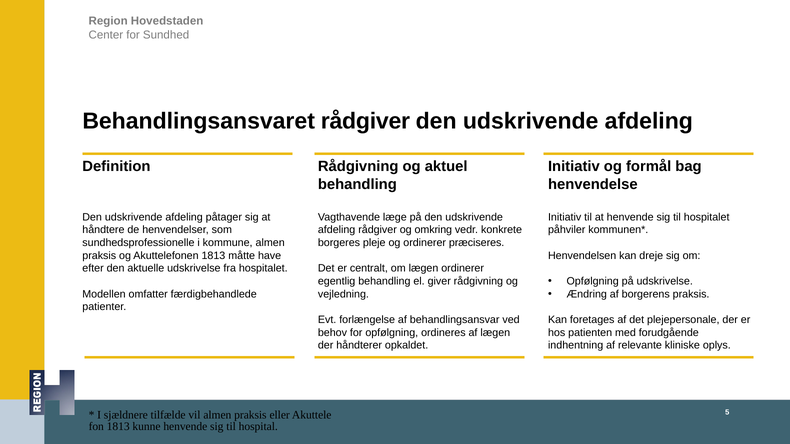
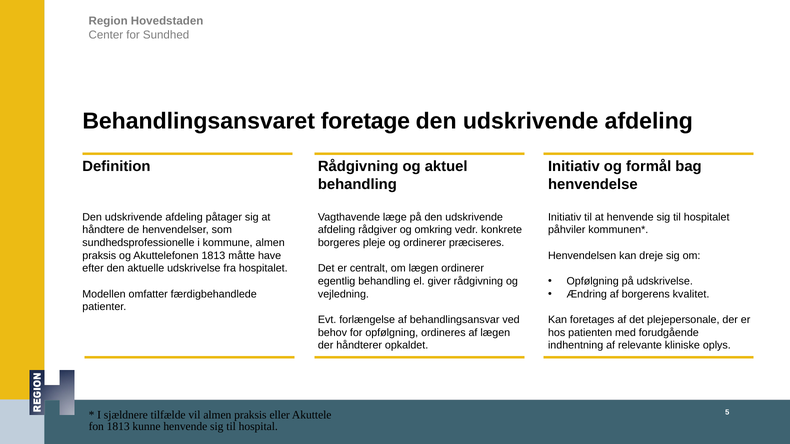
Behandlingsansvaret rådgiver: rådgiver -> foretage (365, 121)
borgerens praksis: praksis -> kvalitet (691, 294)
